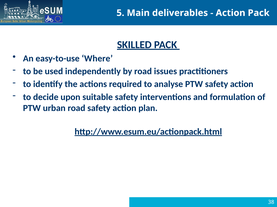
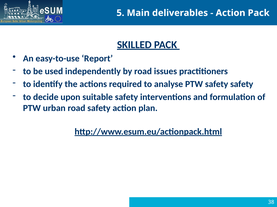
Where: Where -> Report (97, 59)
PTW safety action: action -> safety (242, 84)
